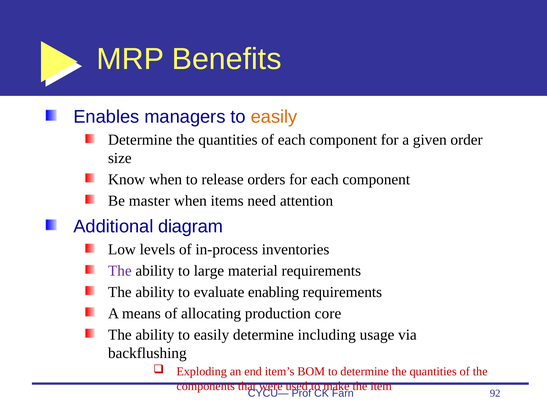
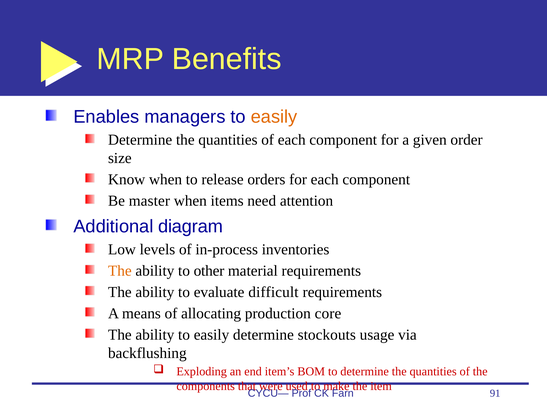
The colour: purple -> orange (120, 270)
large: large -> other (209, 270)
enabling: enabling -> difficult (273, 292)
including: including -> stockouts (327, 334)
92: 92 -> 91 (495, 393)
